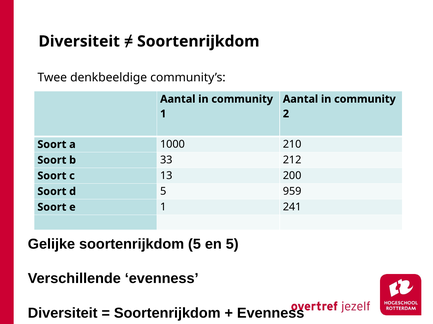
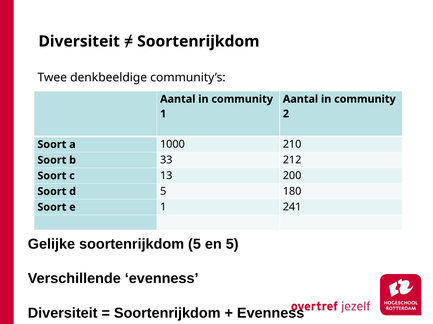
959: 959 -> 180 (292, 192)
